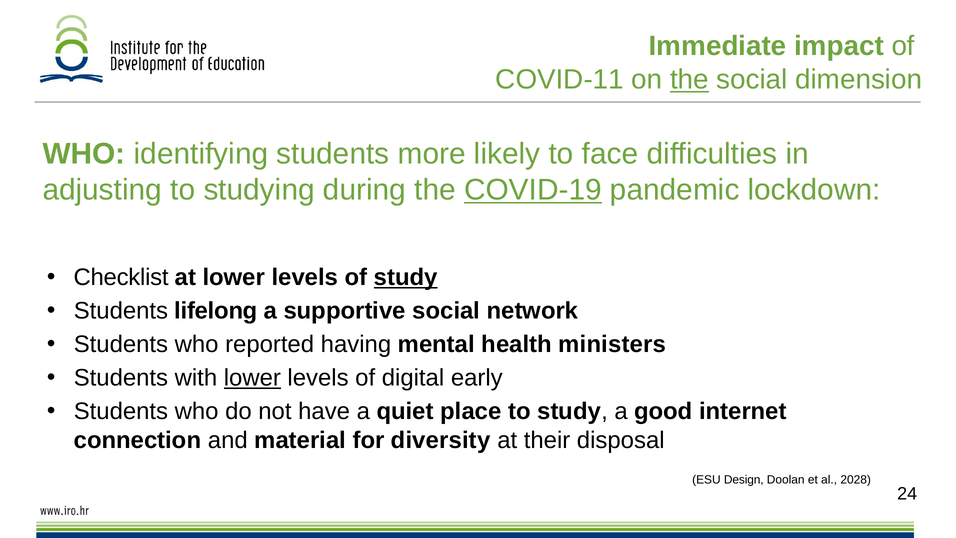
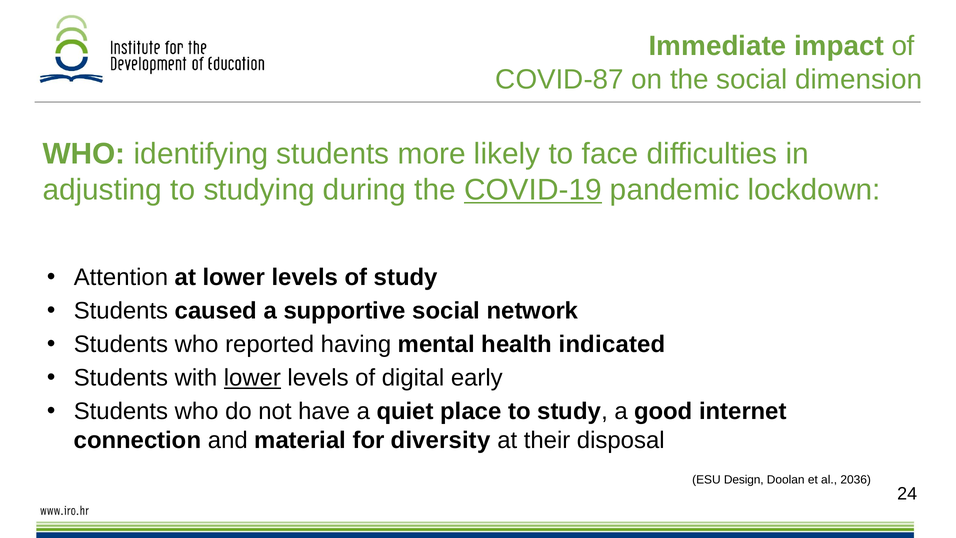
COVID-11: COVID-11 -> COVID-87 (560, 80)
the underline: present -> none (689, 80)
Checklist: Checklist -> Attention (121, 277)
study underline: present -> none (406, 277)
lifelong: lifelong -> caused (216, 311)
ministers: ministers -> indicated (612, 344)
2028: 2028 -> 2036 (856, 480)
